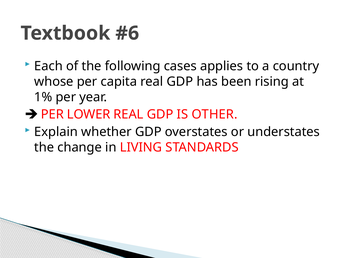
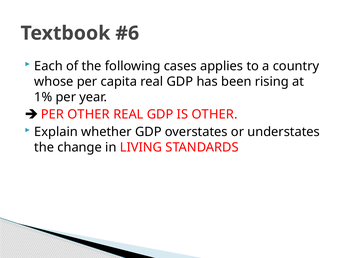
PER LOWER: LOWER -> OTHER (88, 114)
